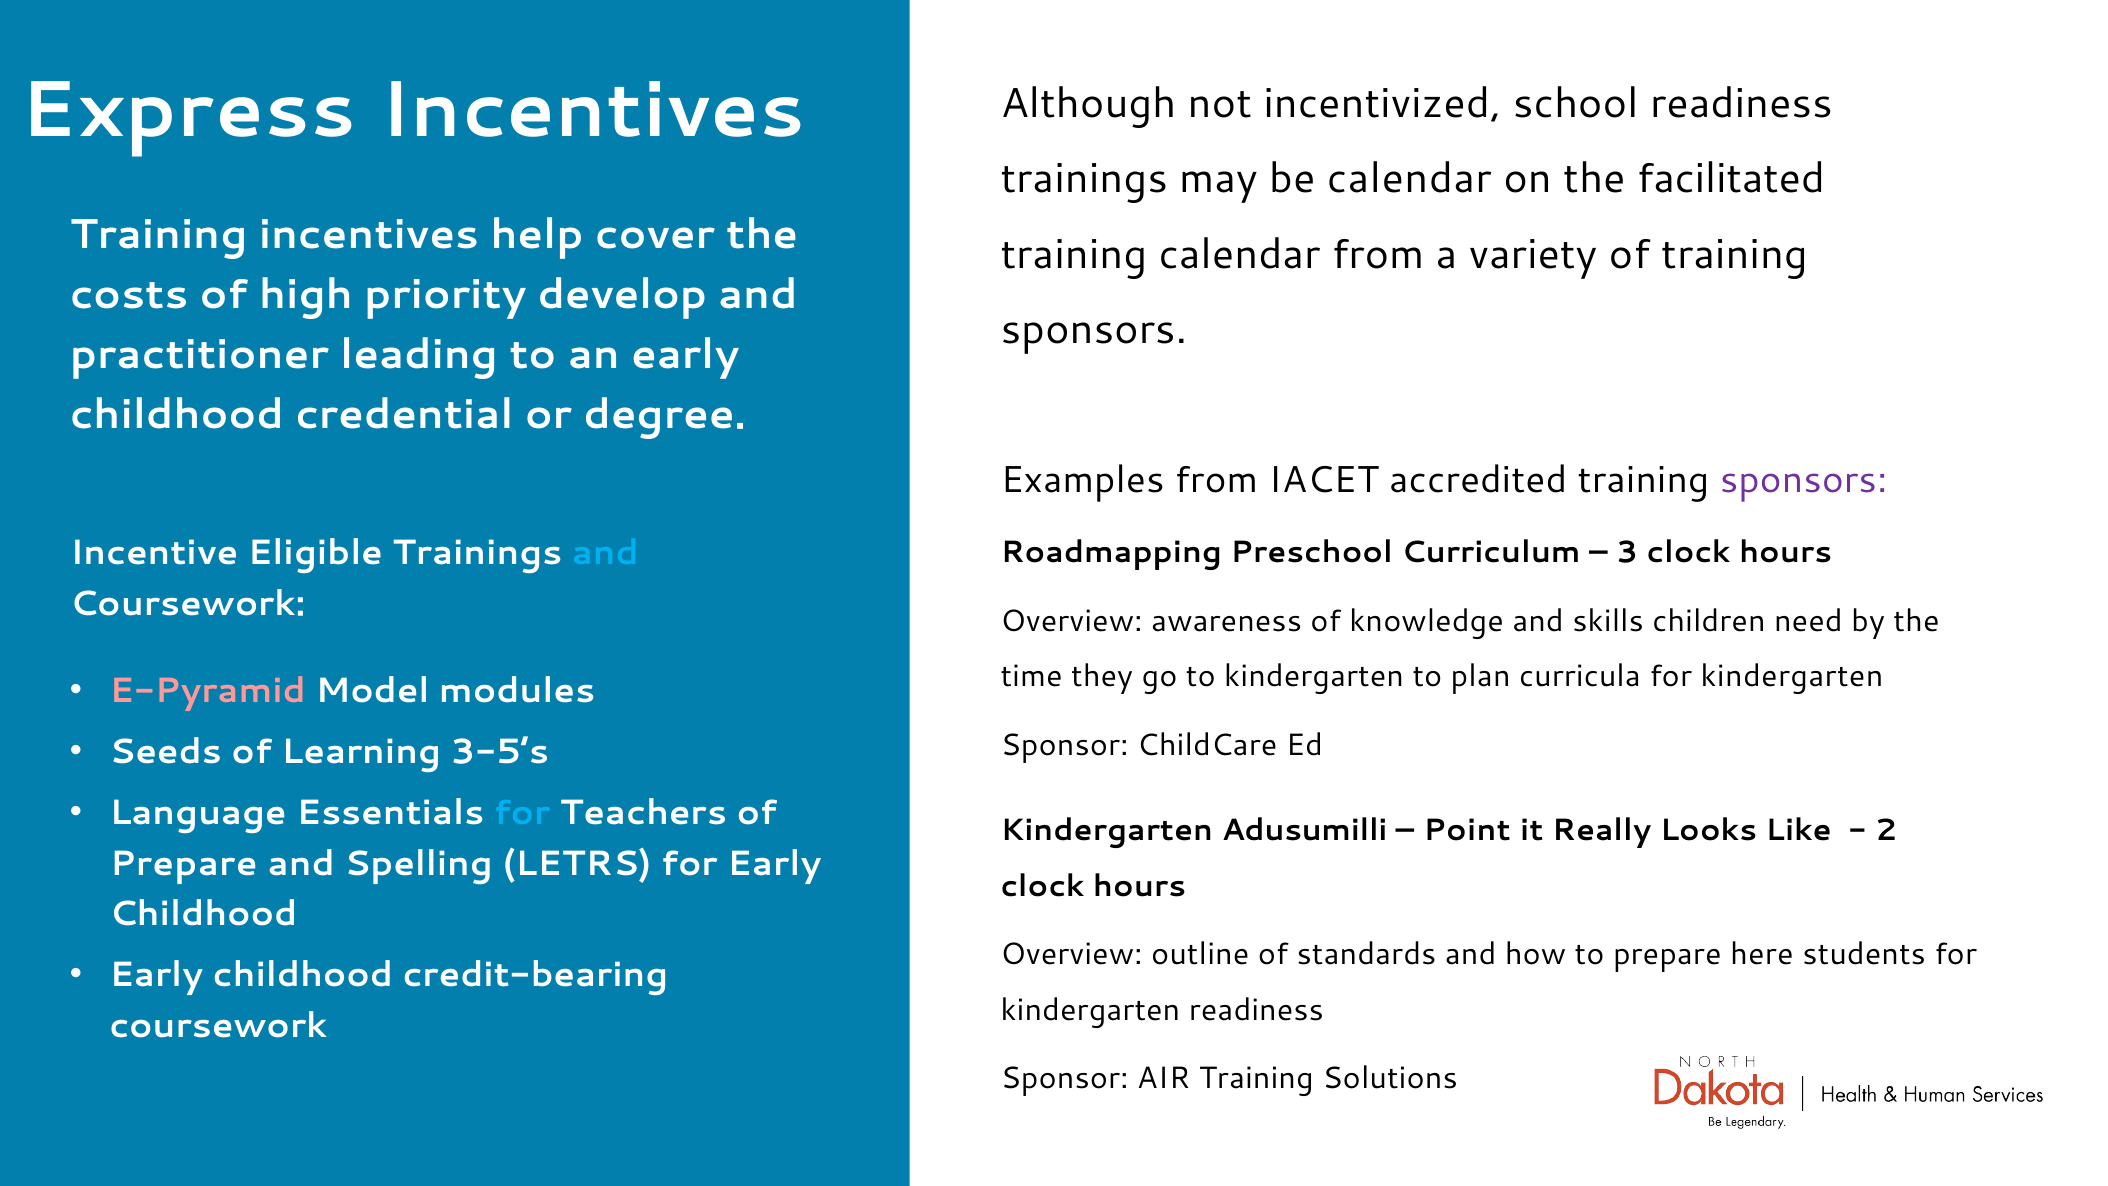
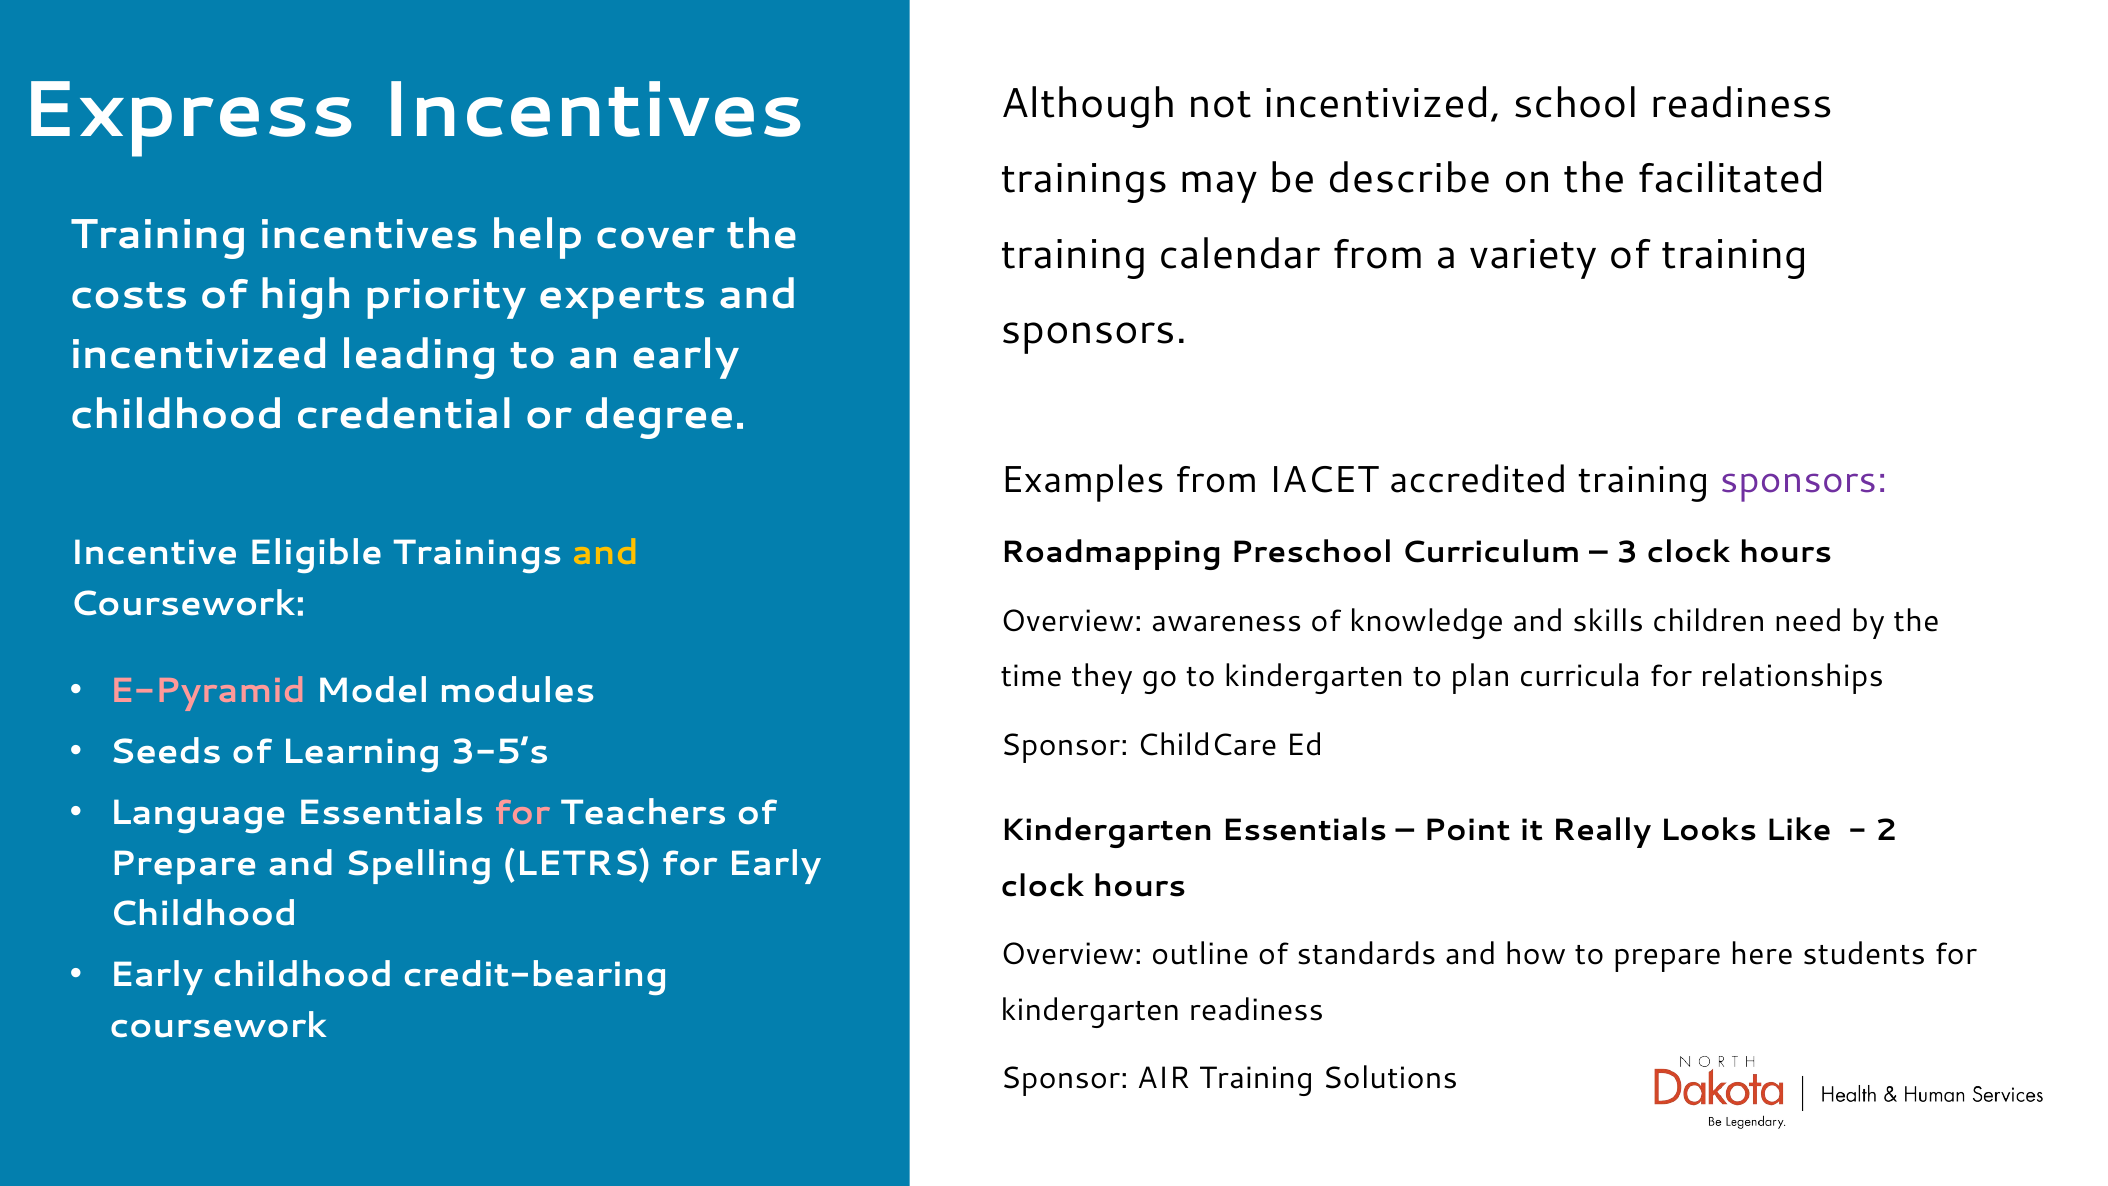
be calendar: calendar -> describe (1409, 179)
develop: develop -> experts (622, 295)
practitioner: practitioner -> incentivized (199, 355)
and colour: light blue -> yellow (605, 553)
curricula for kindergarten: kindergarten -> relationships (1792, 676)
for colour: light blue -> pink (522, 813)
Kindergarten Adusumilli: Adusumilli -> Essentials (1304, 831)
